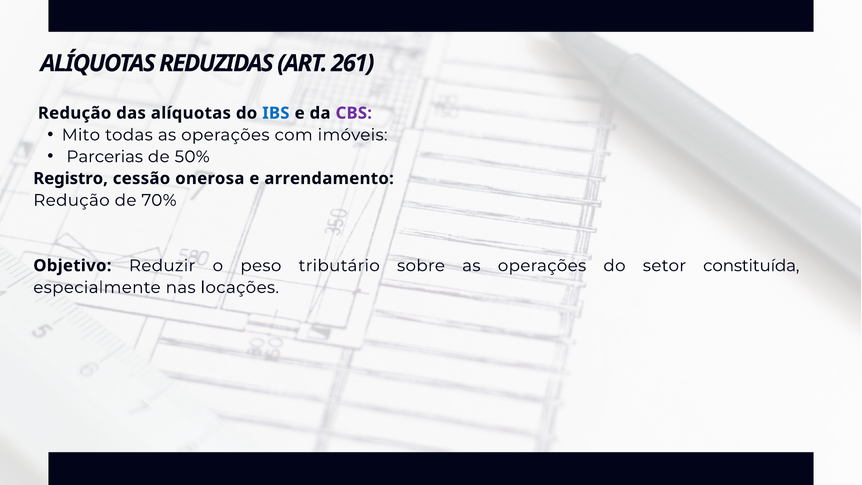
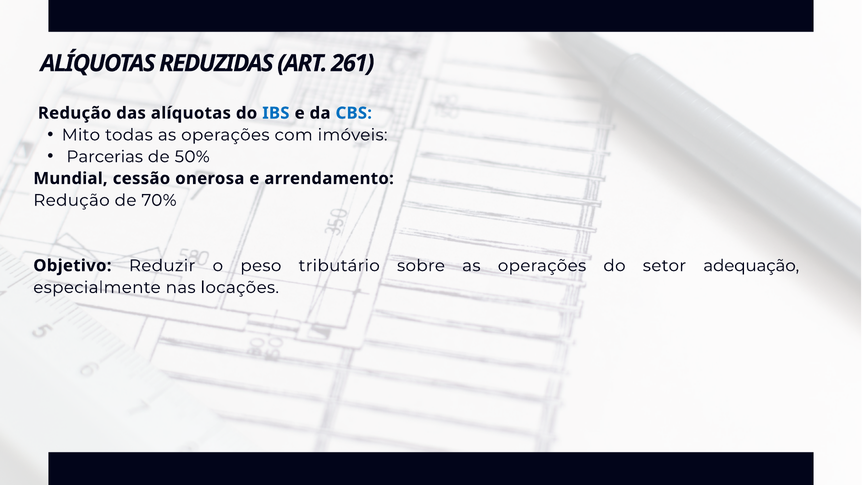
CBS colour: purple -> blue (354, 113)
Registro: Registro -> Mundial (70, 178)
constituída: constituída -> adequação (751, 266)
